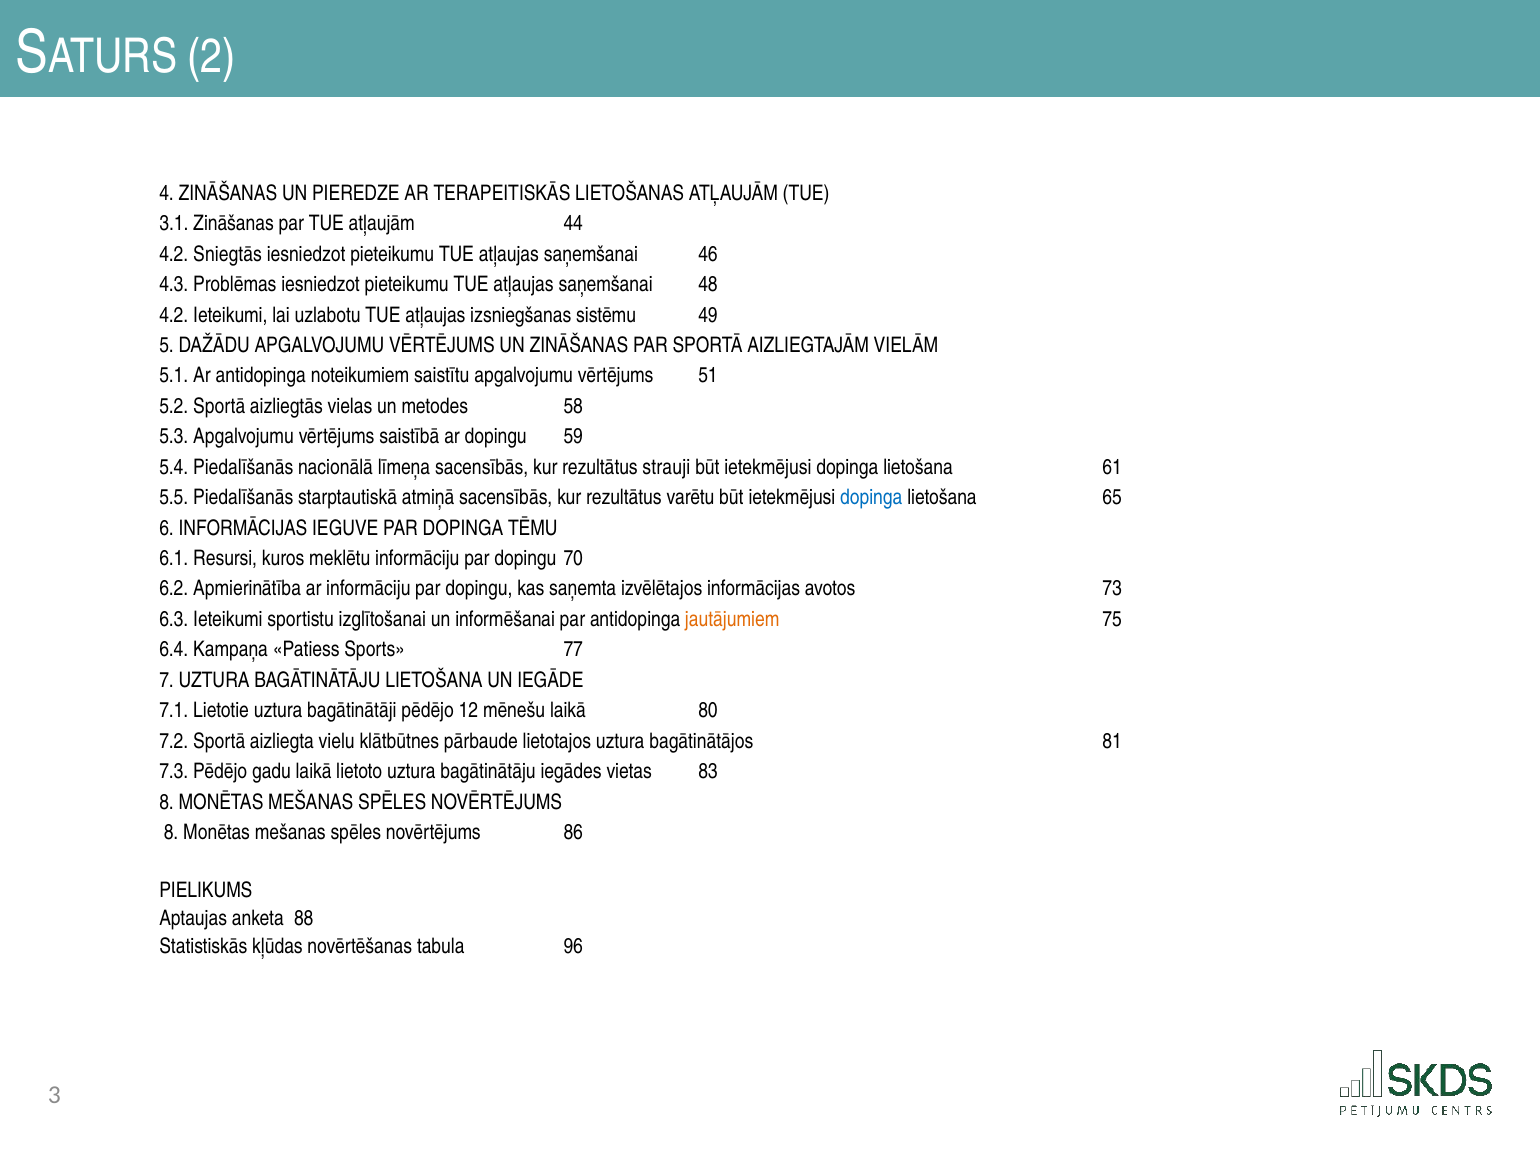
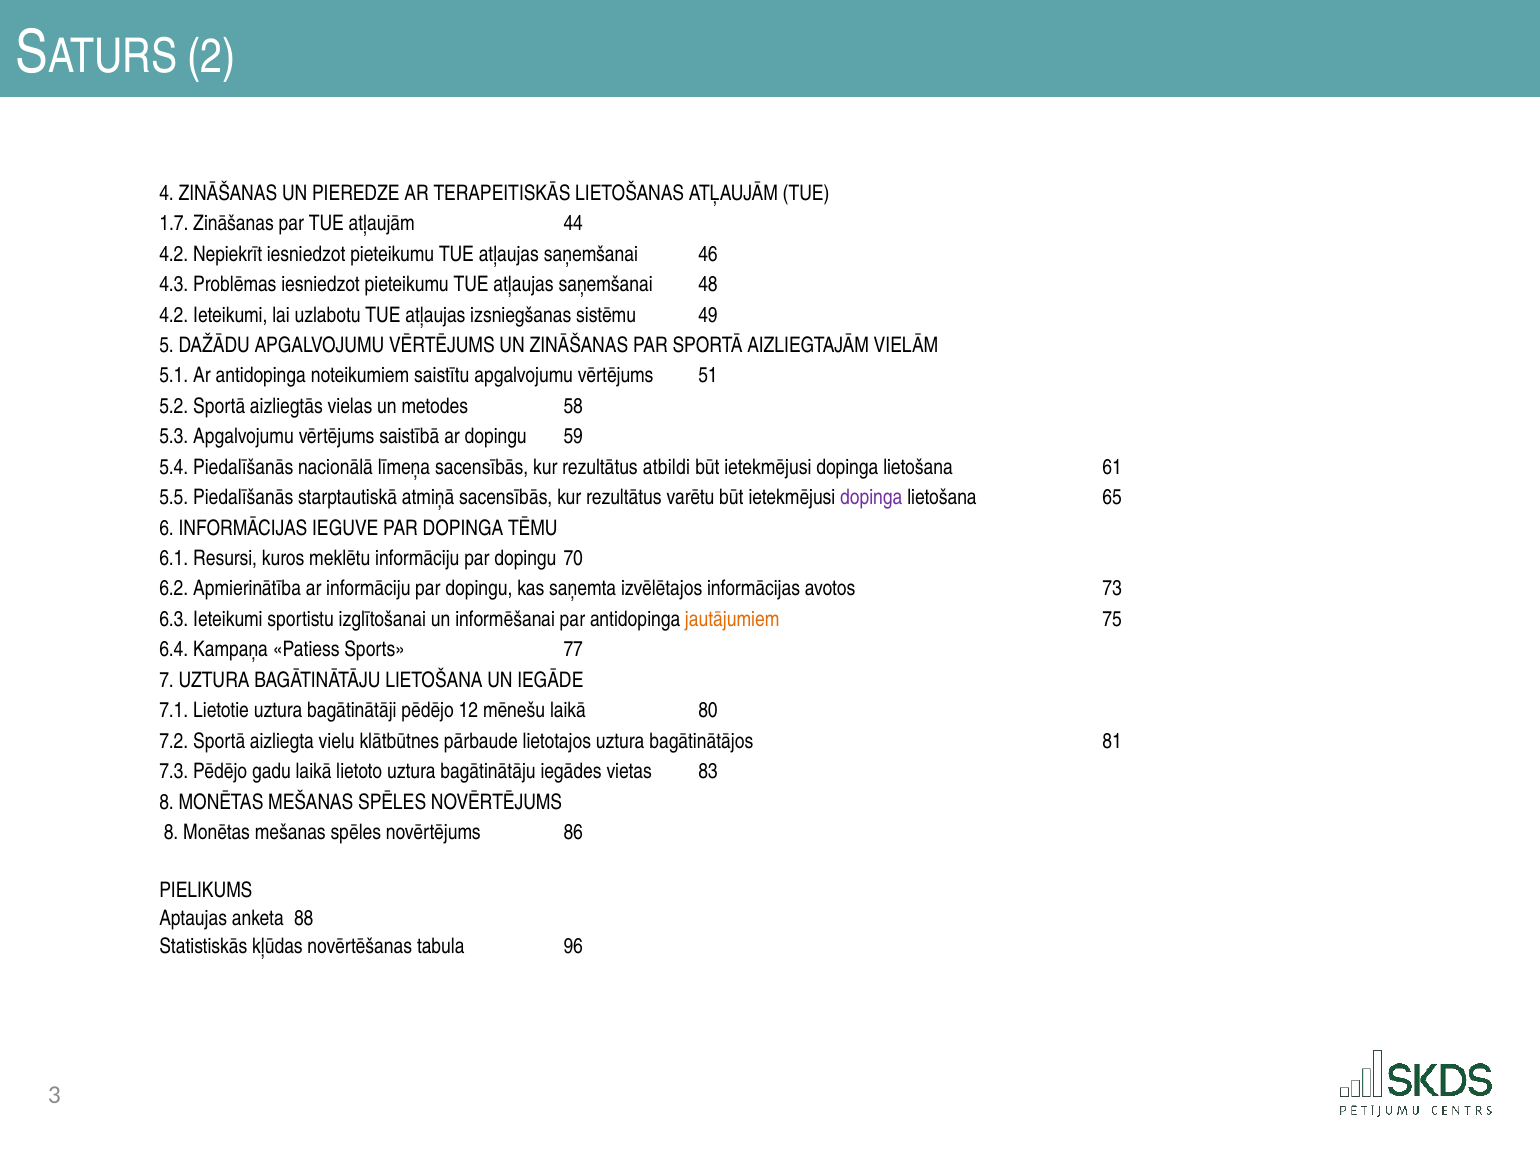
3.1: 3.1 -> 1.7 (174, 224)
Sniegtās: Sniegtās -> Nepiekrīt (228, 254)
strauji: strauji -> atbildi (666, 467)
dopinga colour: blue -> purple (871, 498)
